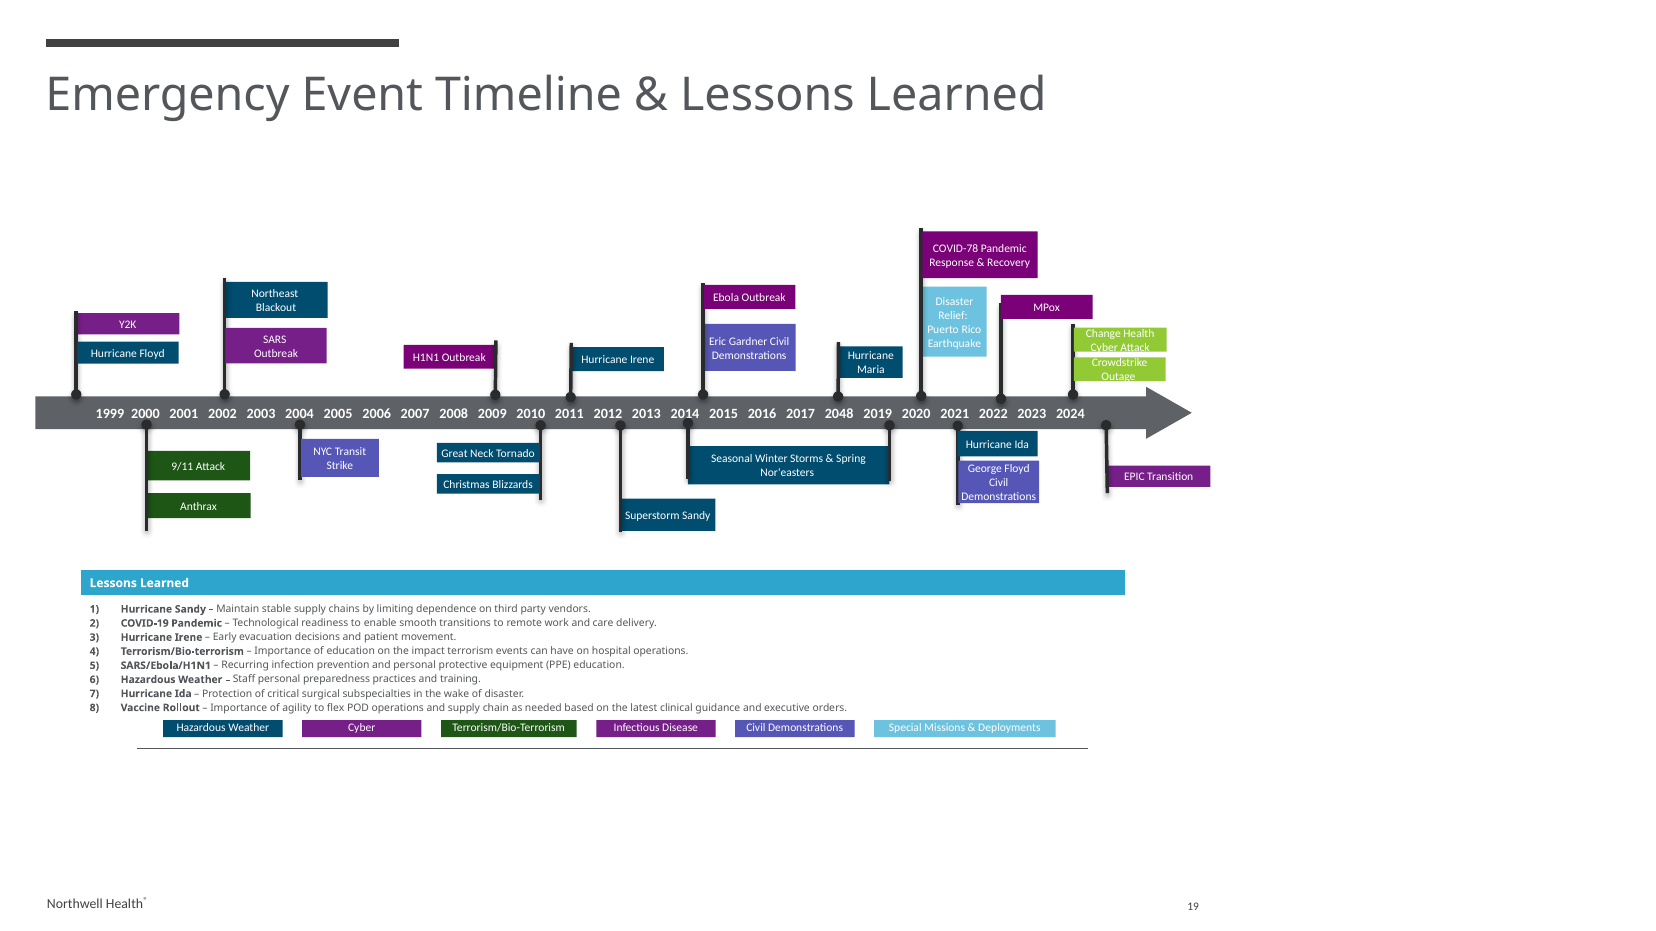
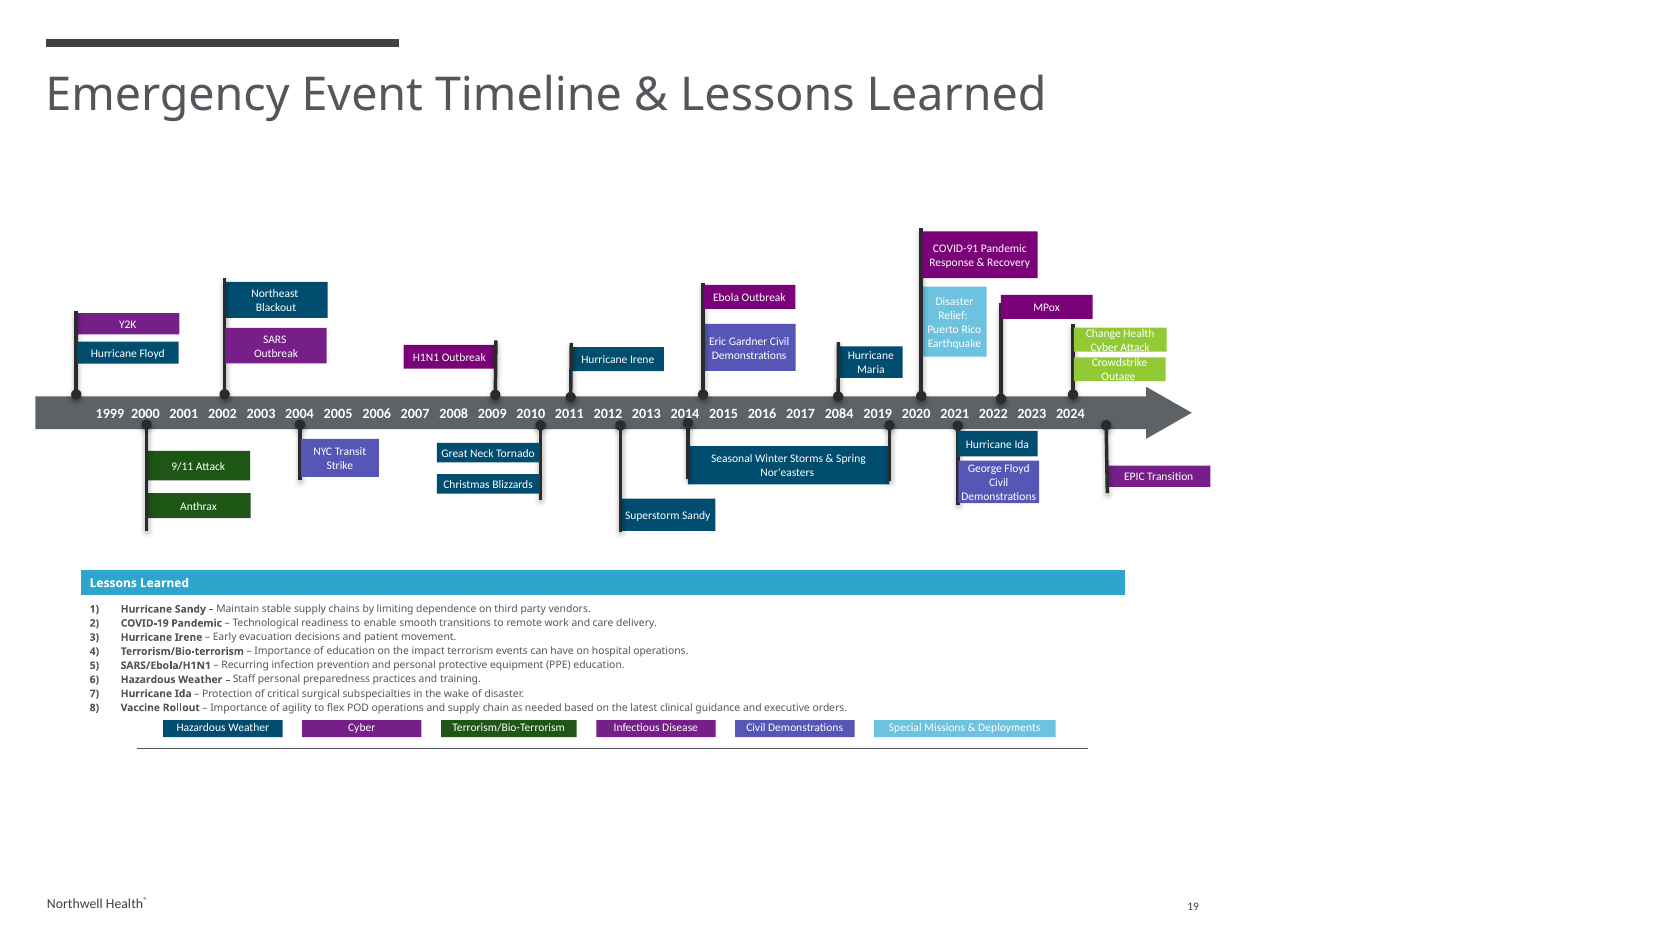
COVID-78: COVID-78 -> COVID-91 (956, 249)
2048: 2048 -> 2084 (839, 414)
